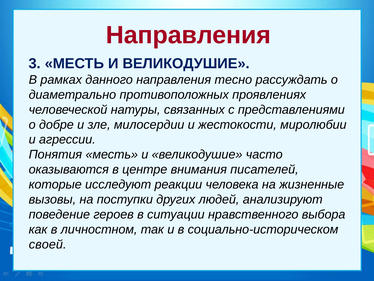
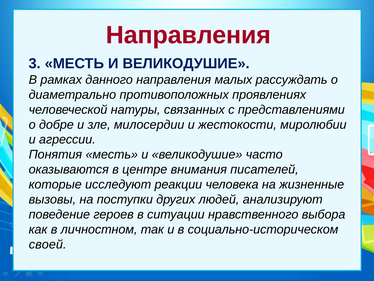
тесно: тесно -> малых (233, 80)
